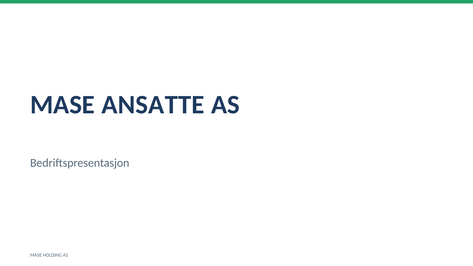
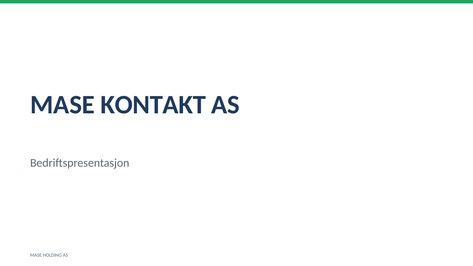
ANSATTE: ANSATTE -> KONTAKT (153, 105)
